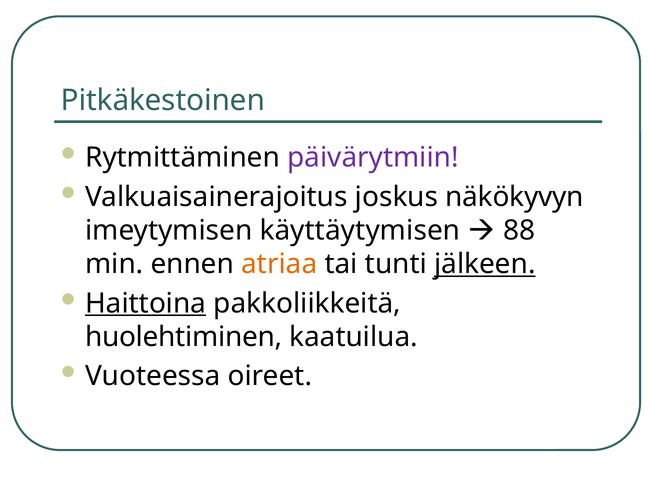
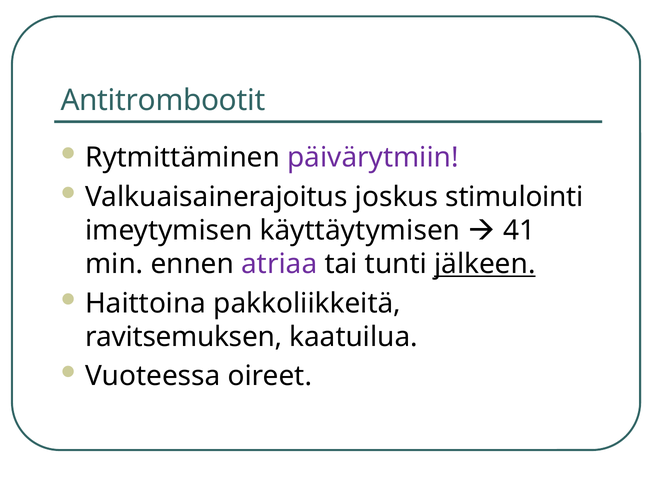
Pitkäkestoinen: Pitkäkestoinen -> Antitrombootit (163, 100)
näkökyvyn: näkökyvyn -> stimulointi (514, 197)
88: 88 -> 41 (519, 231)
atriaa colour: orange -> purple (279, 264)
Haittoina underline: present -> none (146, 304)
huolehtiminen: huolehtiminen -> ravitsemuksen (184, 337)
